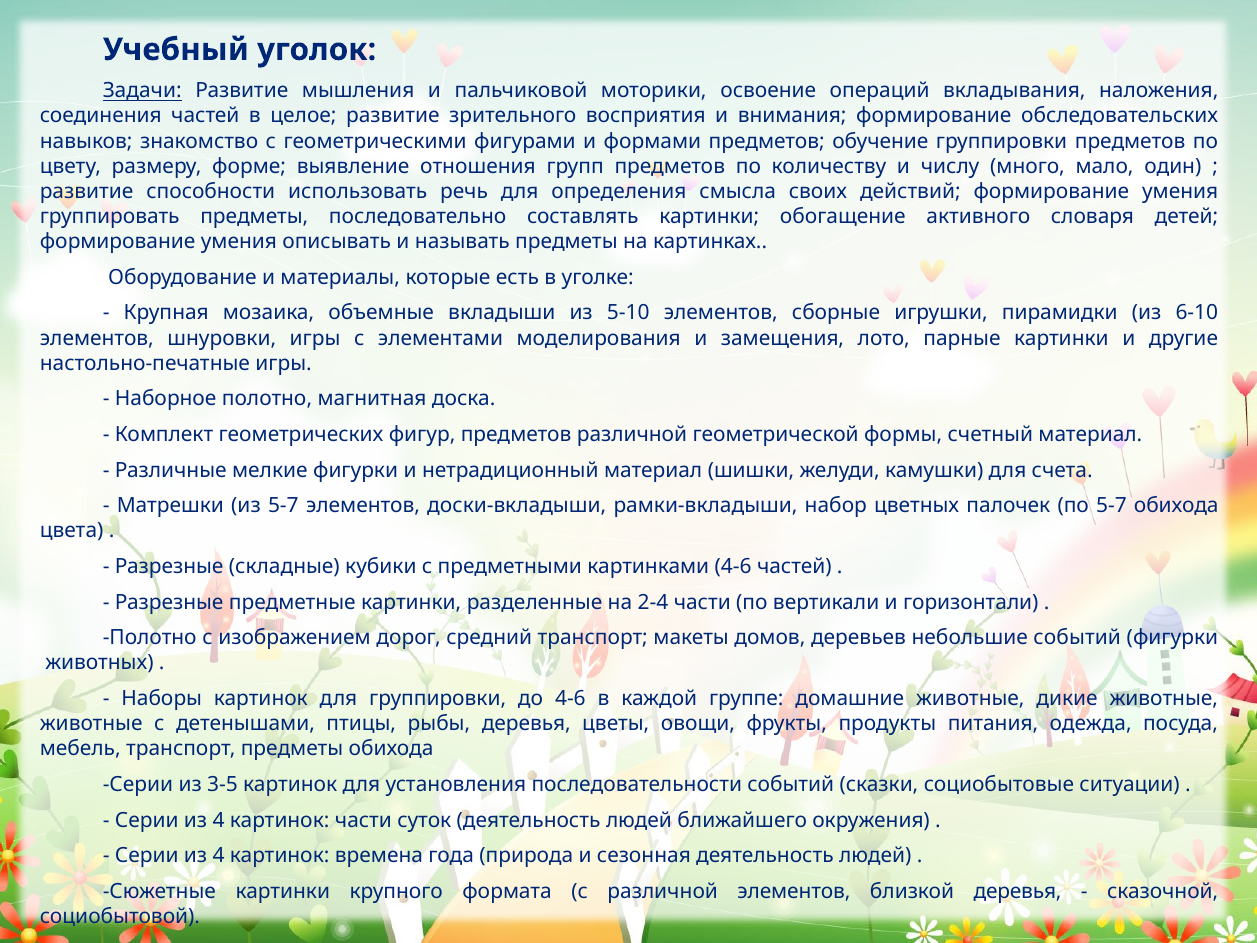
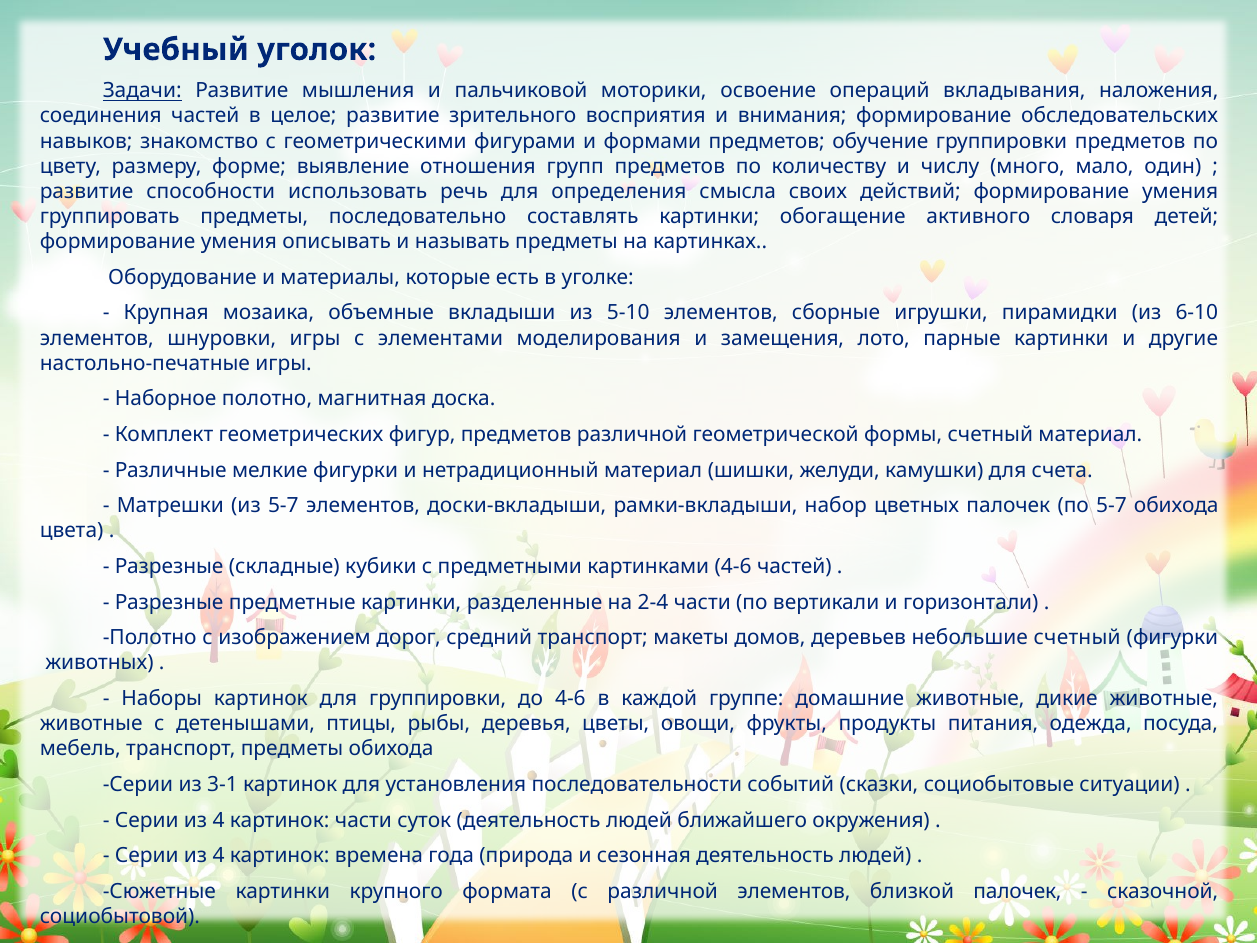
небольшие событий: событий -> счетный (1077, 638)
3-5: 3-5 -> 3-1 (222, 784)
близкой деревья: деревья -> палочек (1018, 891)
